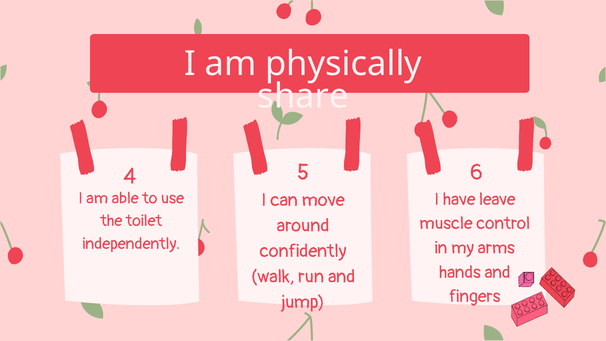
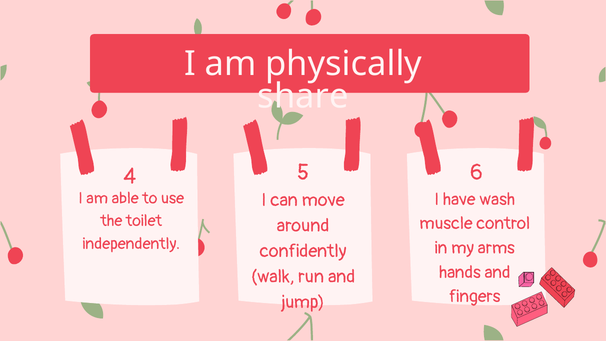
leave: leave -> wash (497, 199)
